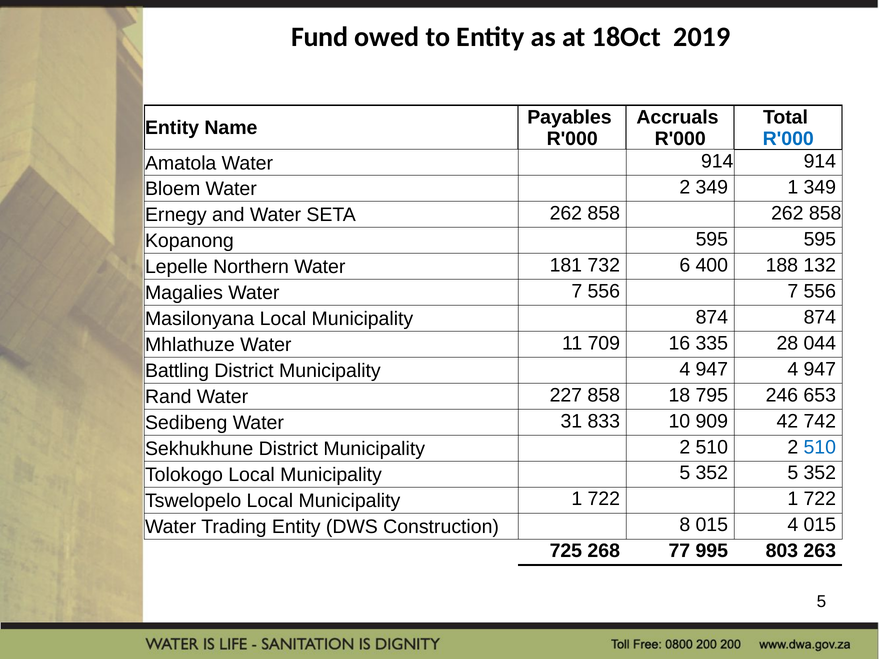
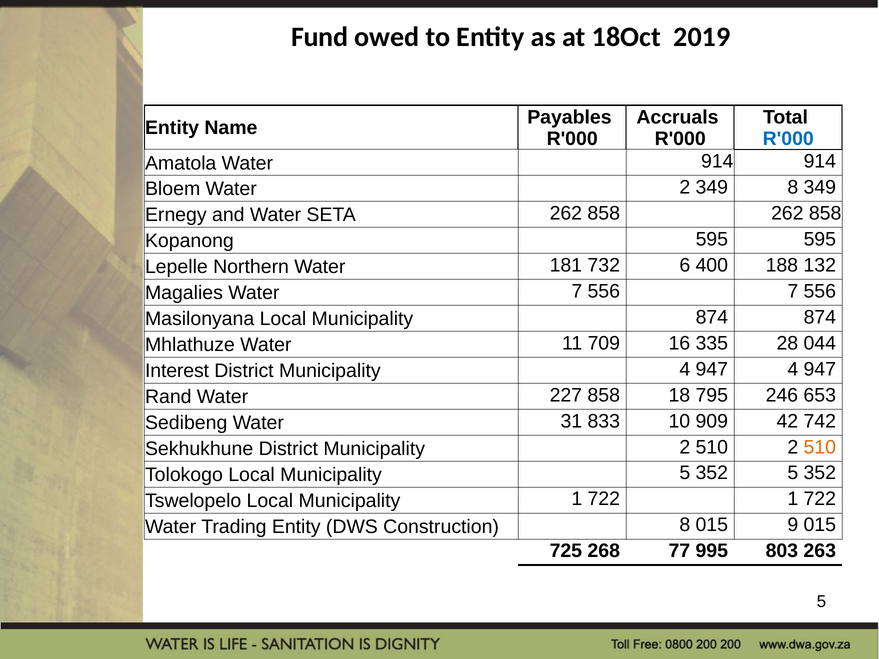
349 1: 1 -> 8 (793, 187)
Battling: Battling -> Interest (177, 371)
510 colour: blue -> orange (820, 447)
015 4: 4 -> 9 (793, 525)
